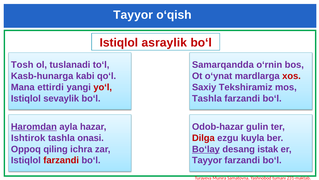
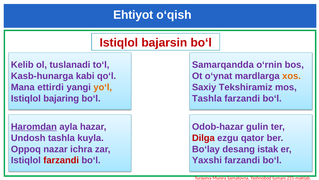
Tayyor: Tayyor -> Ehtiyot (133, 15)
asraylik: asraylik -> bajarsin (164, 42)
Tosh: Tosh -> Kelib (22, 65)
xos colour: red -> orange (292, 76)
yo‘l colour: red -> orange (103, 87)
sevaylik: sevaylik -> bajaring (61, 98)
Ishtirok: Ishtirok -> Undosh (28, 138)
onasi: onasi -> kuyla (91, 138)
kuyla: kuyla -> qator (253, 138)
qiling: qiling -> nazar (56, 149)
Bo‘lay underline: present -> none (206, 149)
Tayyor: Tayyor -> Yaxshi (207, 160)
